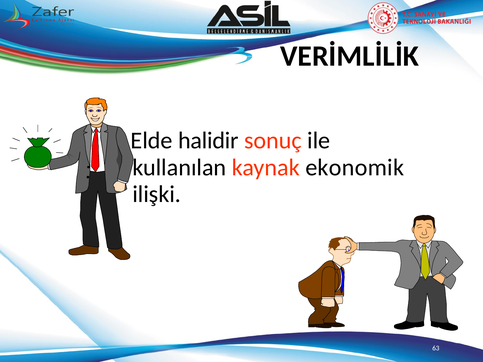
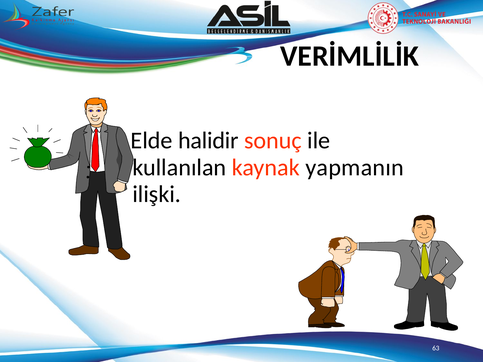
ekonomik: ekonomik -> yapmanın (355, 167)
